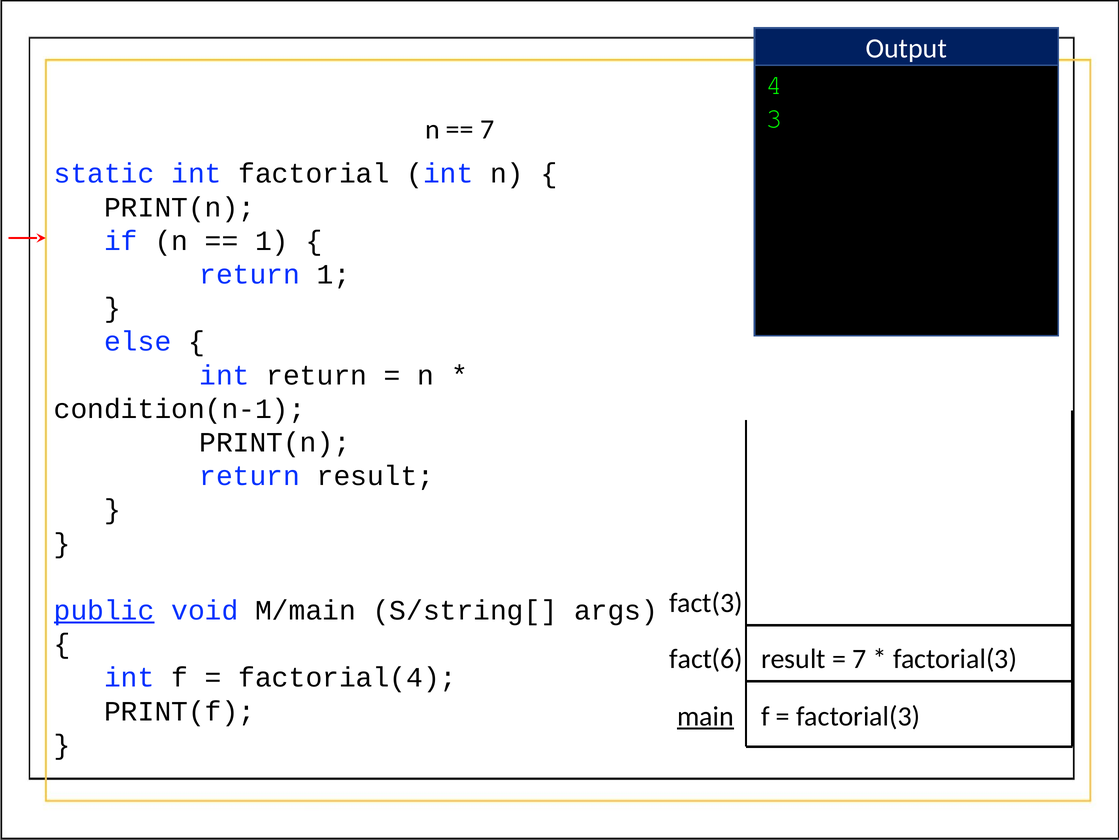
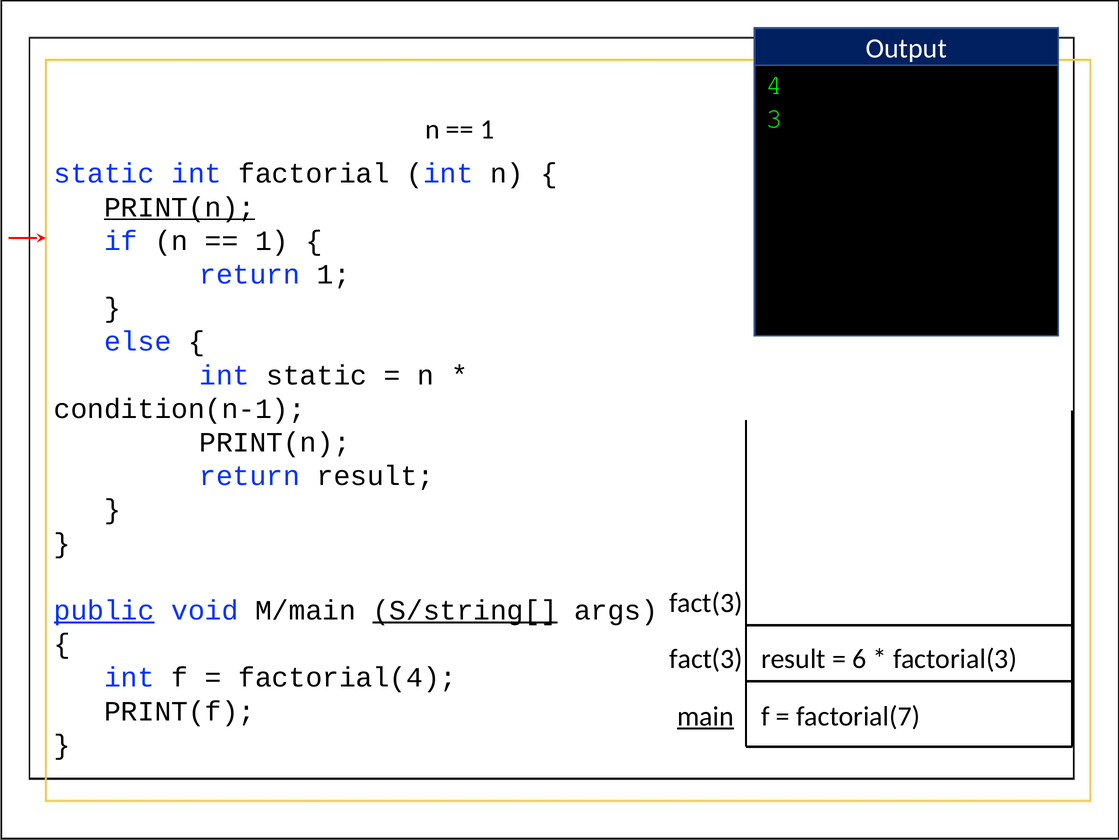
7: 7 -> 1 (487, 129)
PRINT(n underline: none -> present (180, 207)
int return: return -> static (317, 375)
S/string[ underline: none -> present (465, 610)
fact(6: fact(6 -> fact(3 (706, 658)
7: 7 -> 6 (859, 658)
factorial(3: factorial(3 -> factorial(7 (858, 716)
